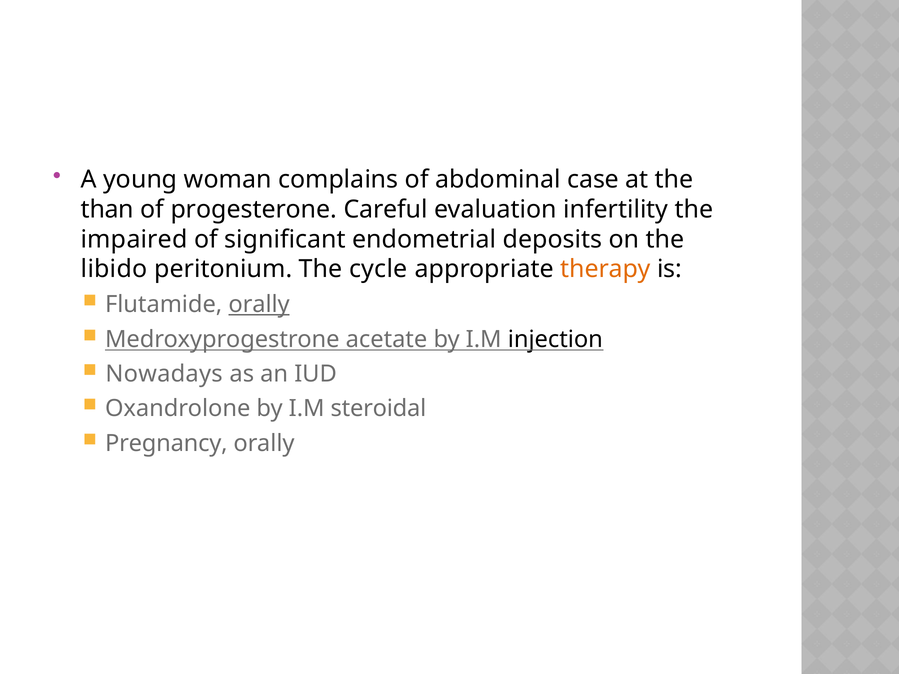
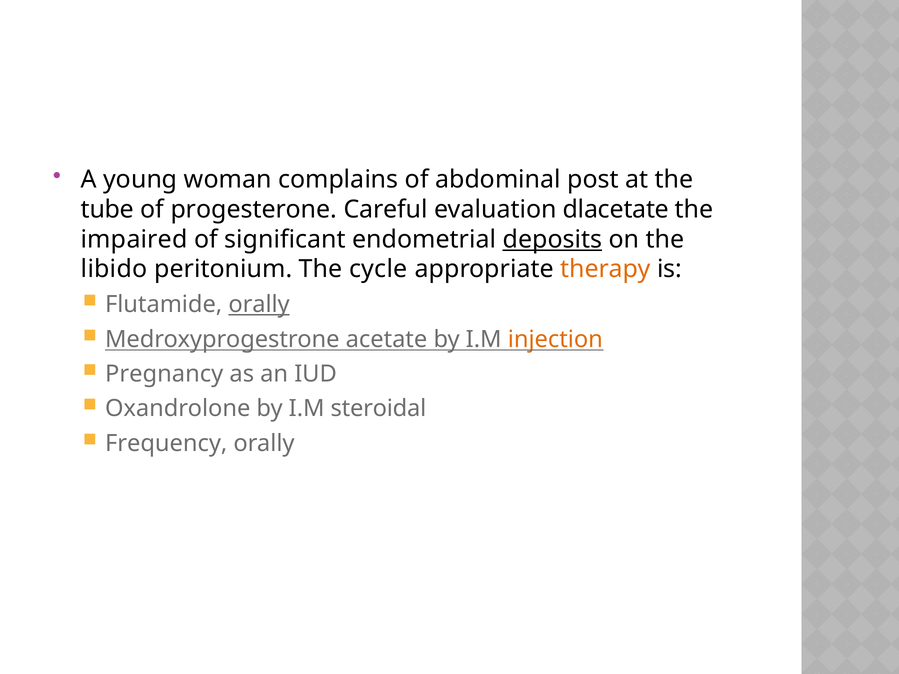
case: case -> post (593, 179)
than: than -> tube (107, 209)
infertility: infertility -> dlacetate (616, 209)
deposits underline: none -> present (552, 239)
injection colour: black -> orange (555, 339)
Nowadays: Nowadays -> Pregnancy (164, 374)
Pregnancy: Pregnancy -> Frequency (166, 443)
